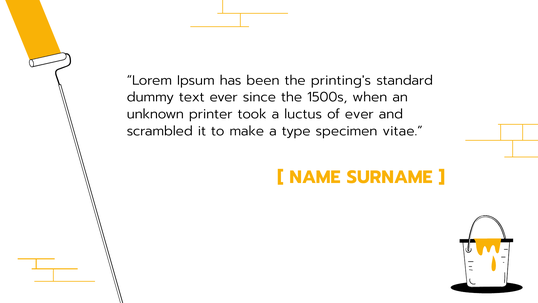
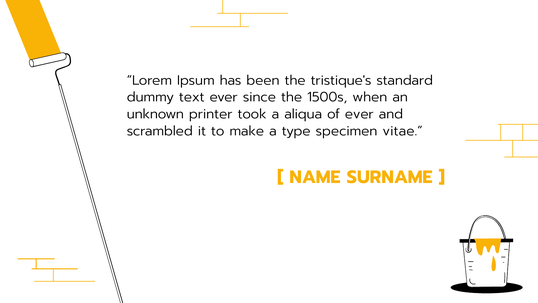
printing's: printing's -> tristique's (341, 80)
luctus: luctus -> aliqua (303, 114)
